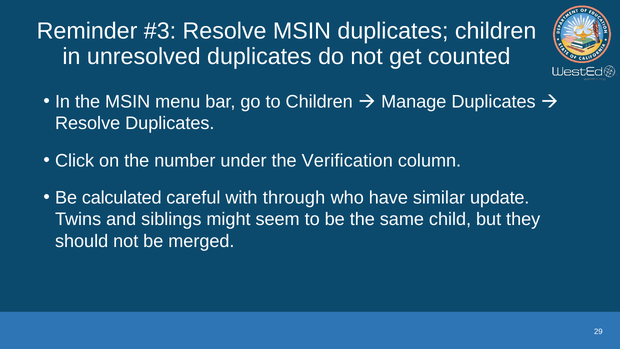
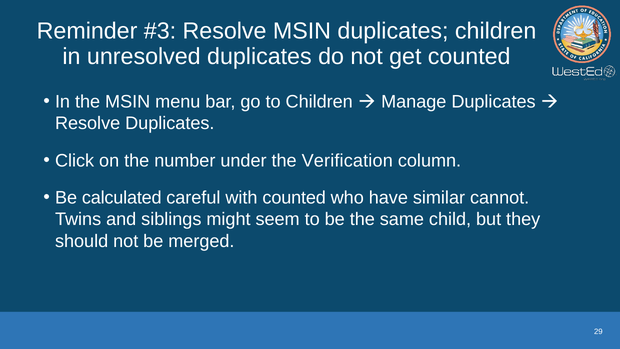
with through: through -> counted (294, 198)
update: update -> cannot (500, 198)
